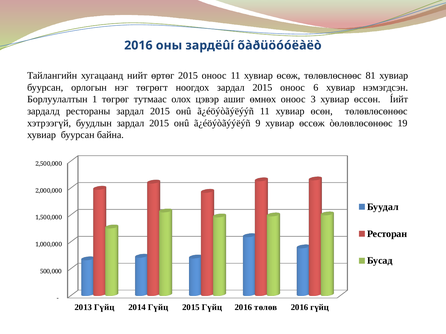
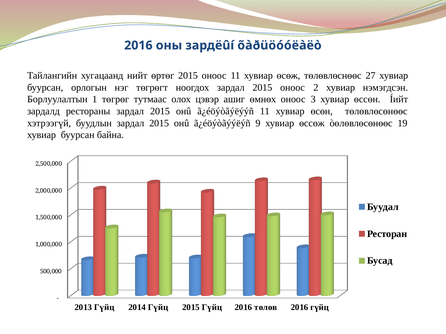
81: 81 -> 27 (371, 76)
6: 6 -> 2 (316, 88)
